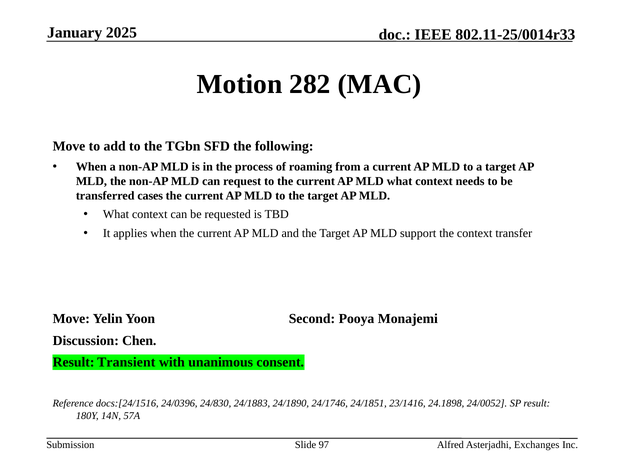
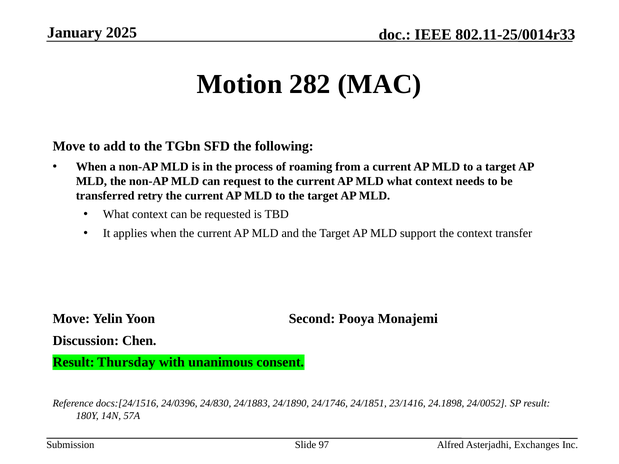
cases: cases -> retry (150, 196)
Transient: Transient -> Thursday (126, 362)
